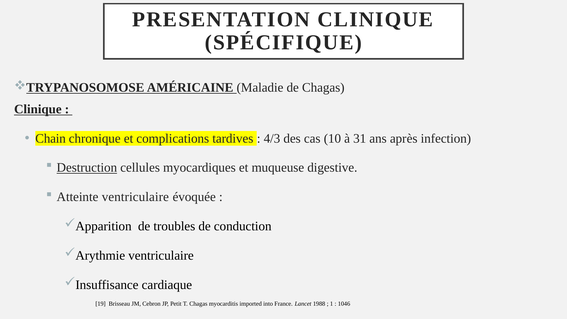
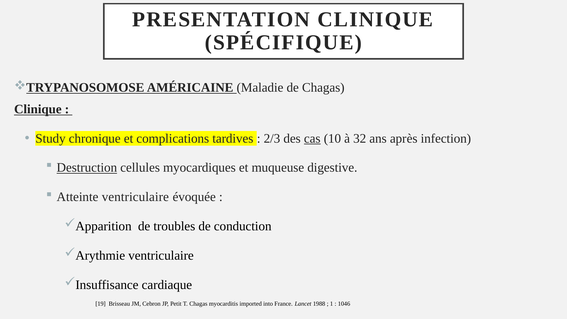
Chain: Chain -> Study (51, 138)
4/3: 4/3 -> 2/3 (272, 138)
cas underline: none -> present (312, 138)
31: 31 -> 32 (360, 138)
